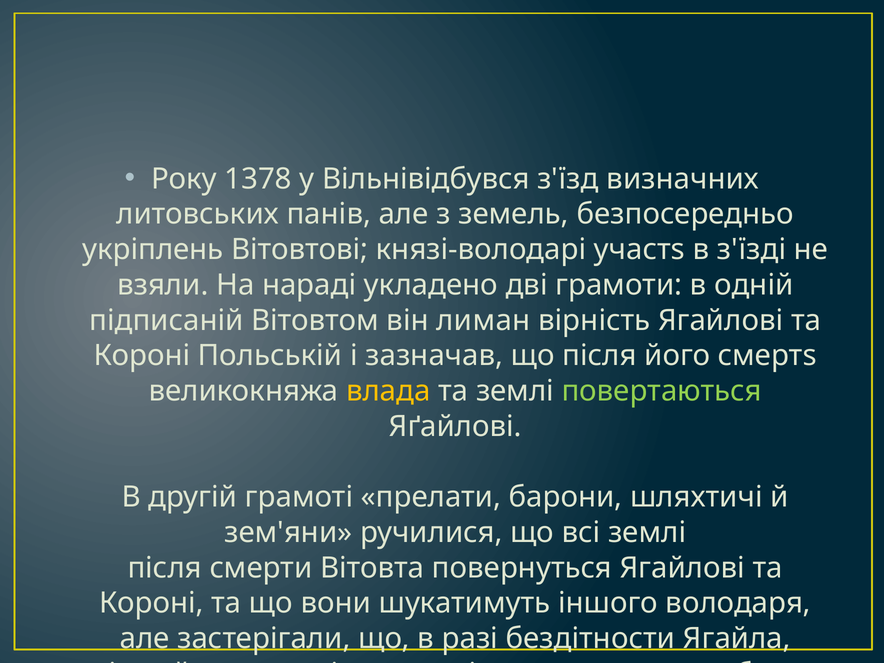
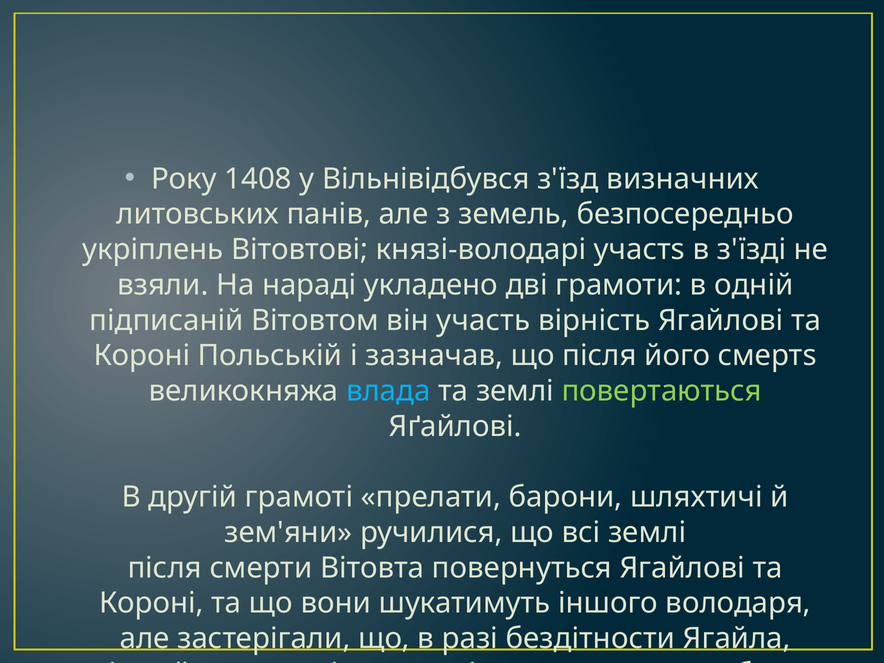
1378: 1378 -> 1408 (258, 179)
лиман: лиман -> участь (483, 320)
влада colour: yellow -> light blue (388, 391)
